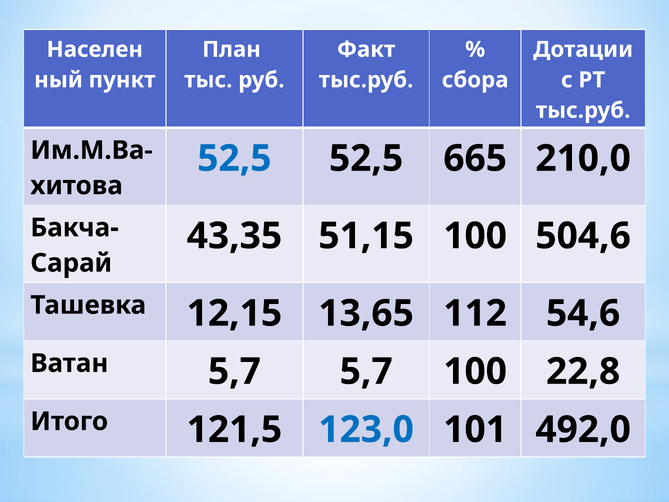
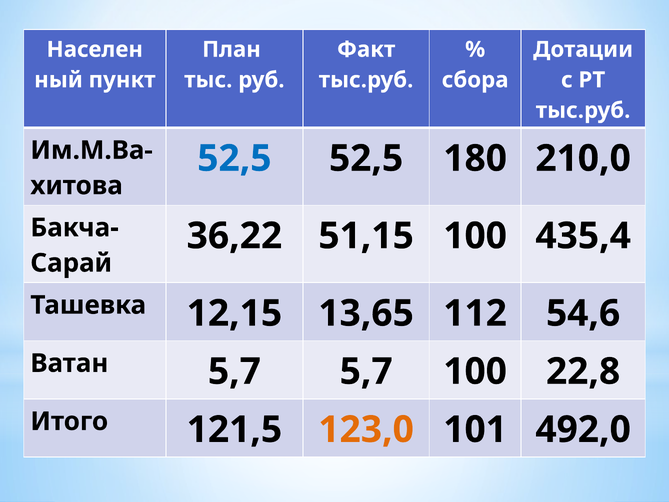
665: 665 -> 180 (475, 158)
43,35: 43,35 -> 36,22 (234, 236)
504,6: 504,6 -> 435,4 (583, 236)
123,0 colour: blue -> orange (366, 429)
